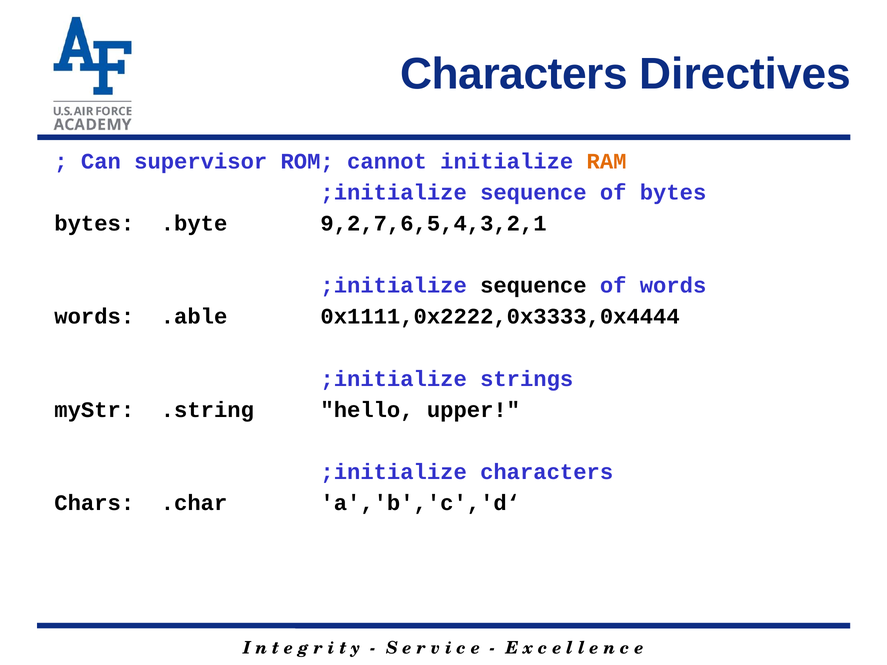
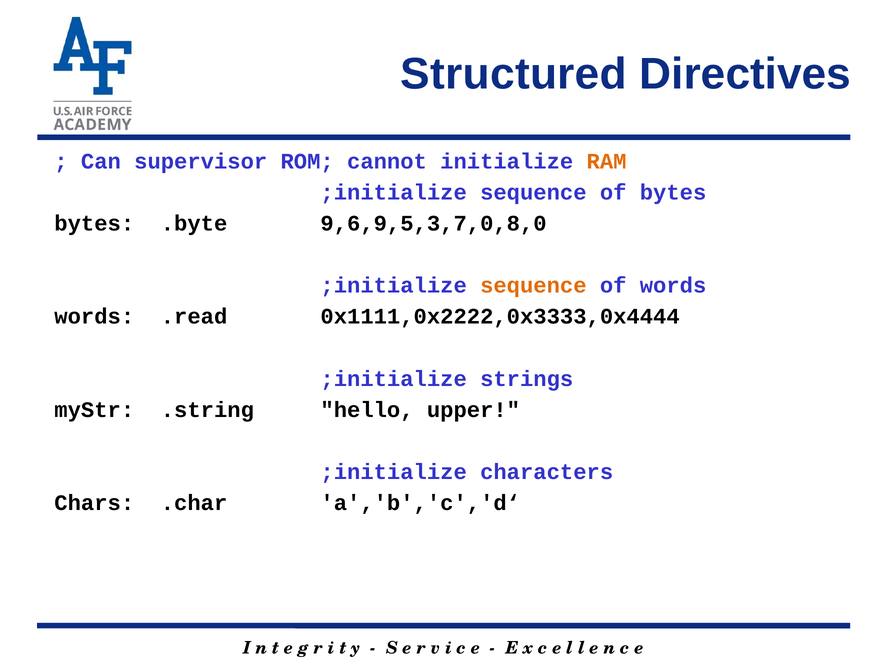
Characters: Characters -> Structured (514, 74)
9,2,7,6,5,4,3,2,1: 9,2,7,6,5,4,3,2,1 -> 9,6,9,5,3,7,0,8,0 (434, 224)
sequence colour: black -> orange (533, 286)
.able: .able -> .read (194, 317)
